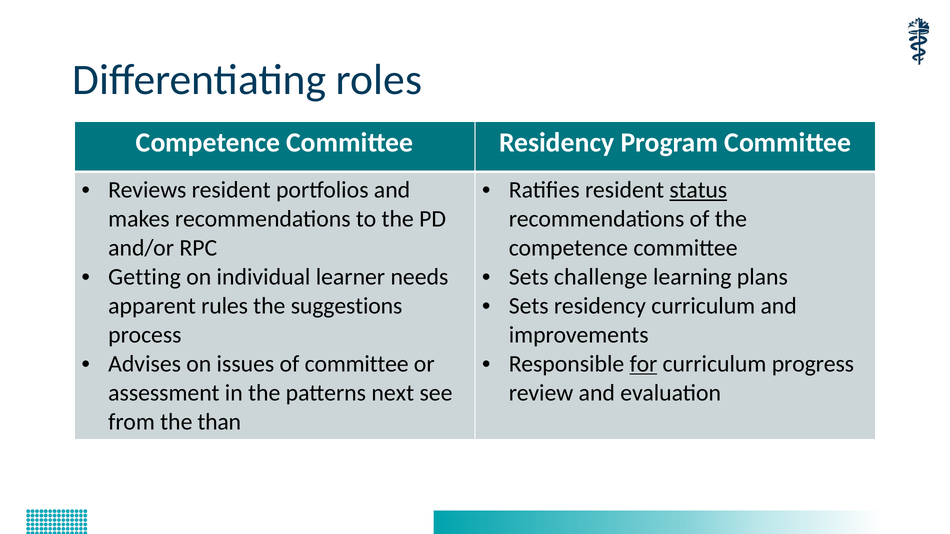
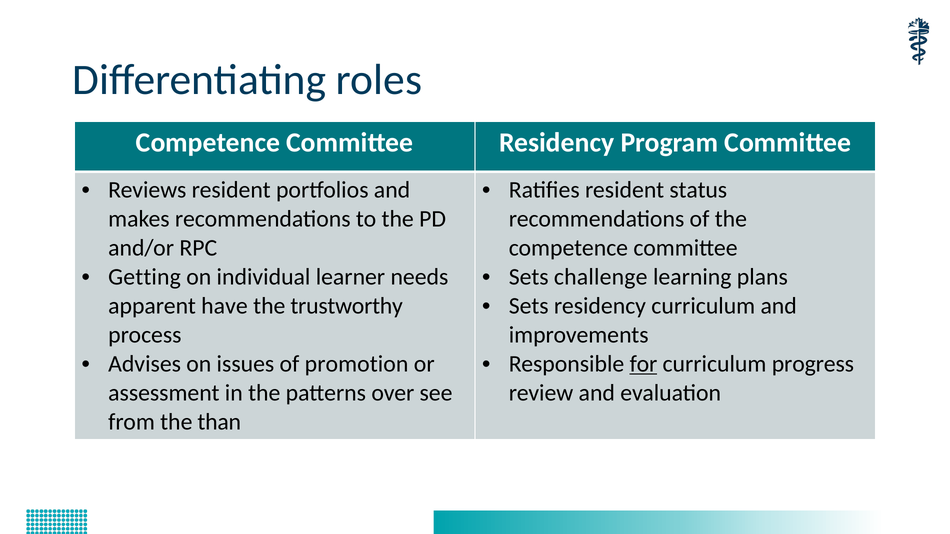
status underline: present -> none (698, 190)
rules: rules -> have (224, 306)
suggestions: suggestions -> trustworthy (347, 306)
of committee: committee -> promotion (357, 364)
next: next -> over (393, 393)
